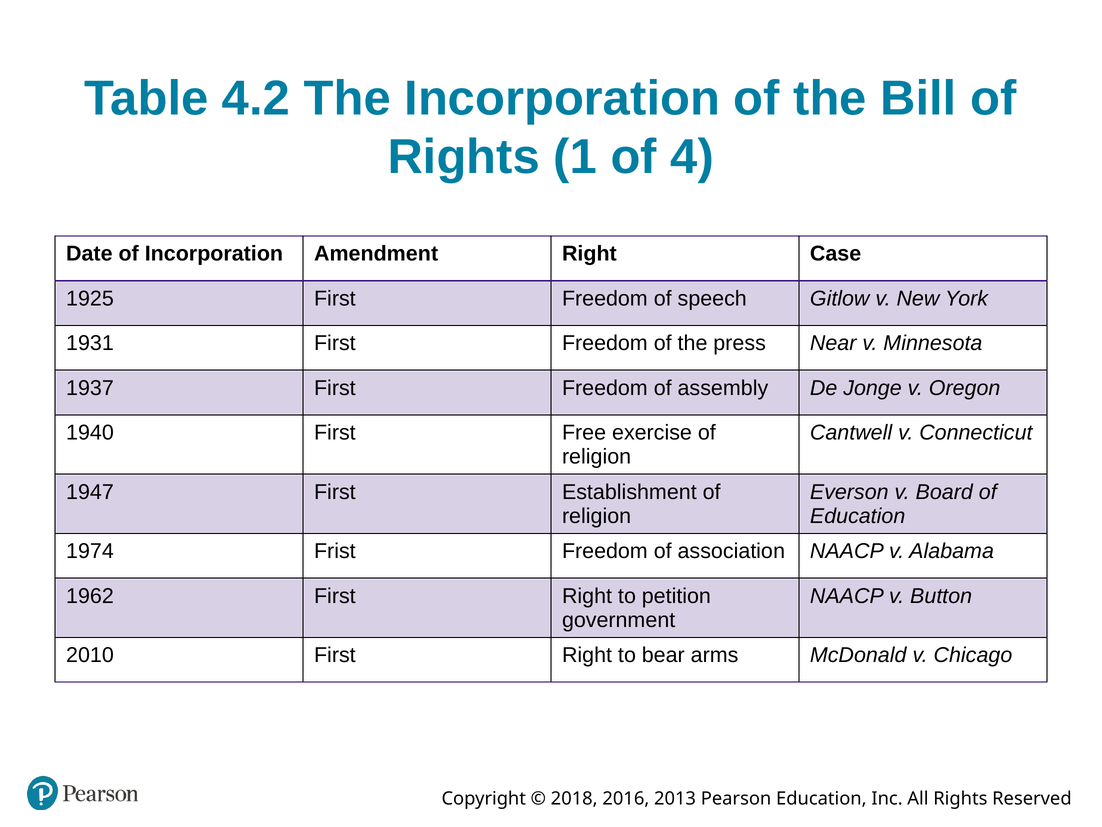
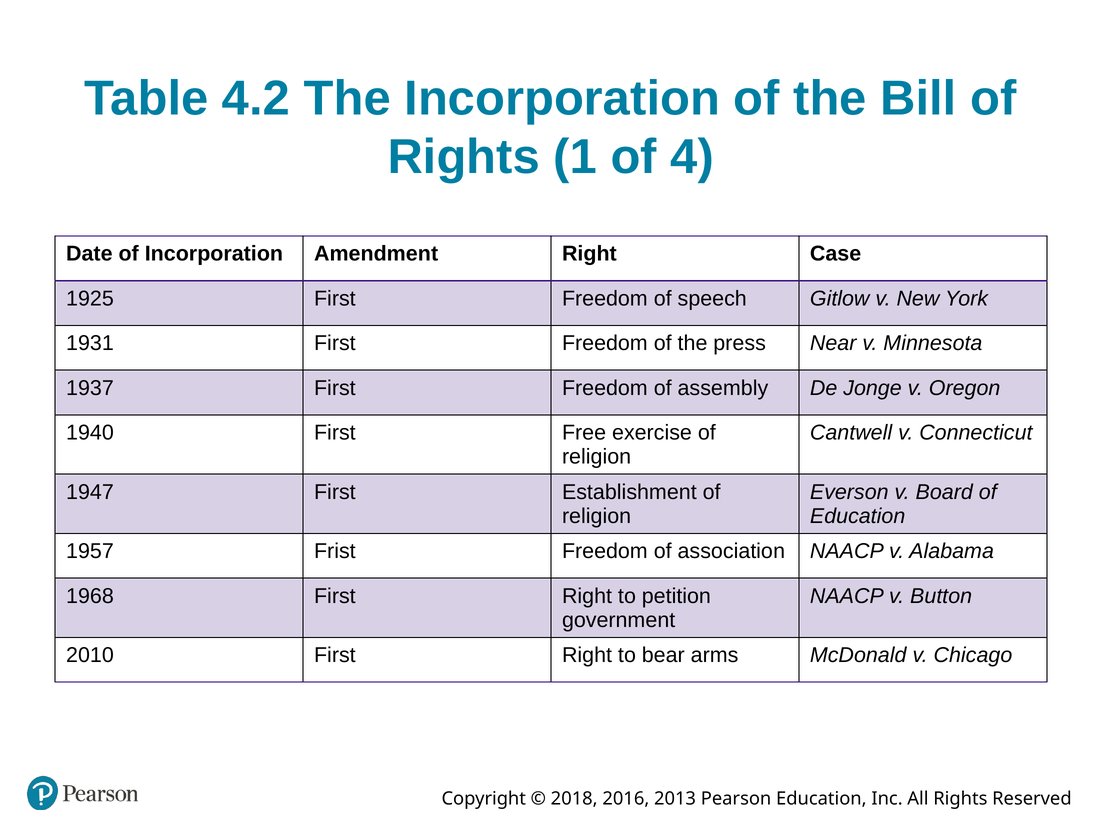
1974: 1974 -> 1957 (90, 551)
1962: 1962 -> 1968 (90, 596)
